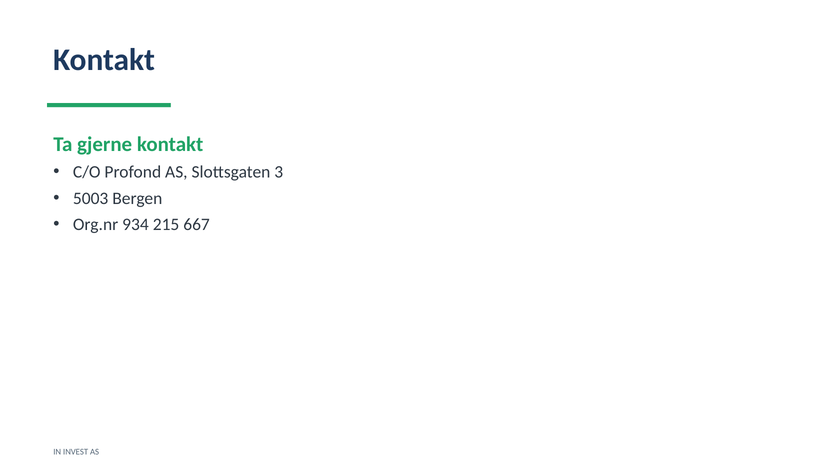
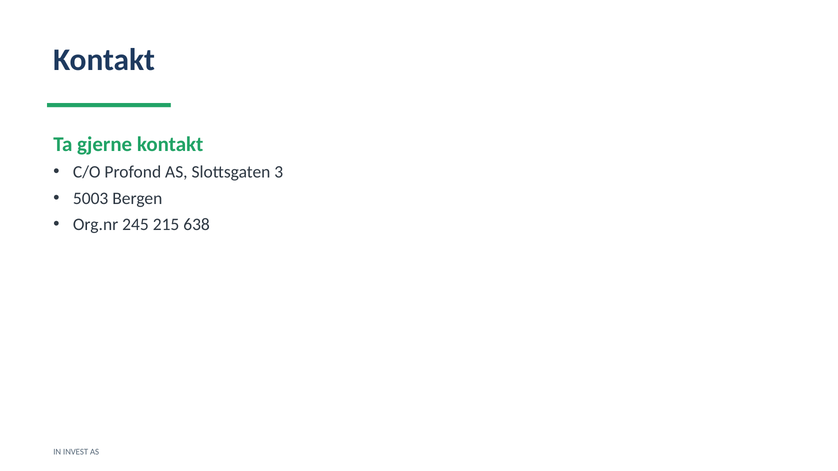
934: 934 -> 245 (135, 225)
667: 667 -> 638 (197, 225)
